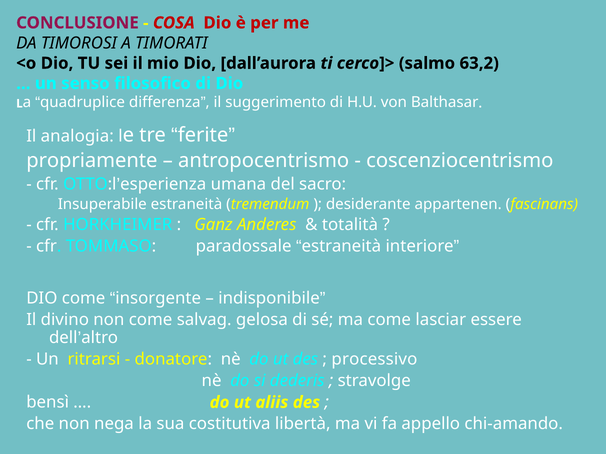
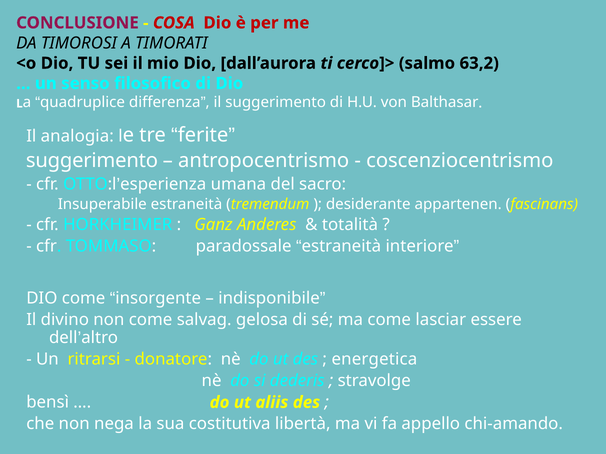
propriamente: propriamente -> suggerimento (92, 161)
processivo: processivo -> energetica (374, 360)
